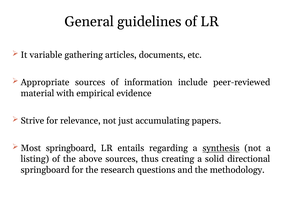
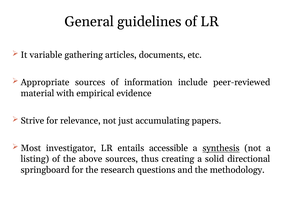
Most springboard: springboard -> investigator (71, 148)
regarding: regarding -> accessible (169, 148)
